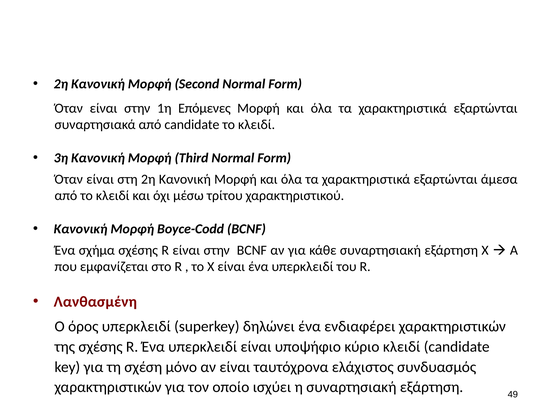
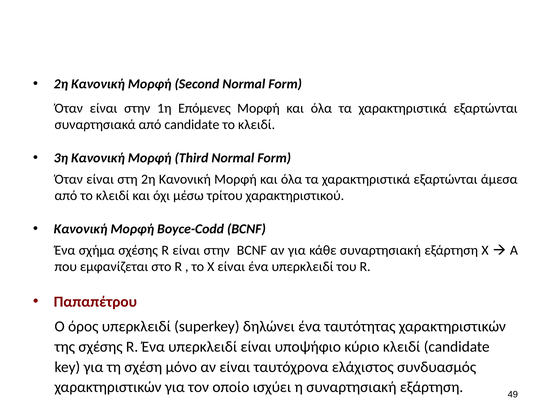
Λανθασμένη: Λανθασμένη -> Παπαπέτρου (95, 302)
ενδιαφέρει: ενδιαφέρει -> ταυτότητας (360, 327)
